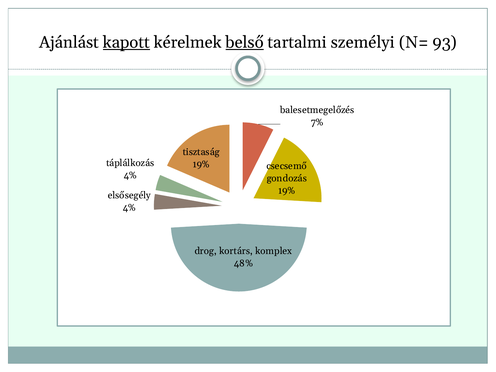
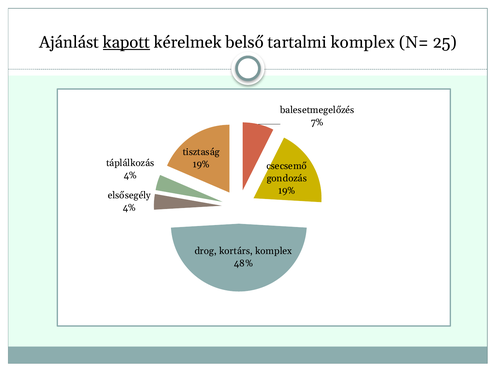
belső underline: present -> none (245, 42)
tartalmi személyi: személyi -> komplex (363, 42)
93: 93 -> 25 (445, 42)
